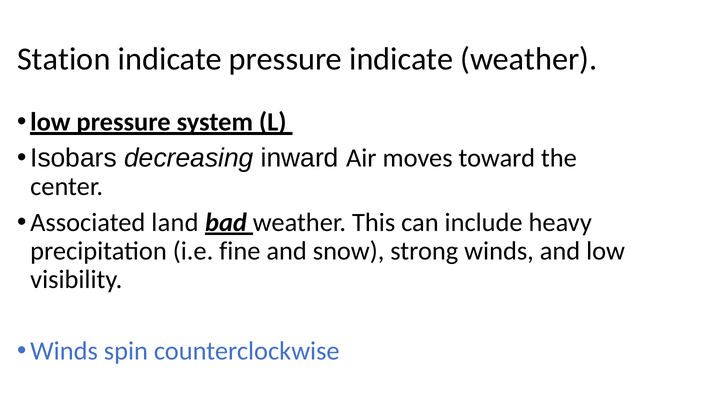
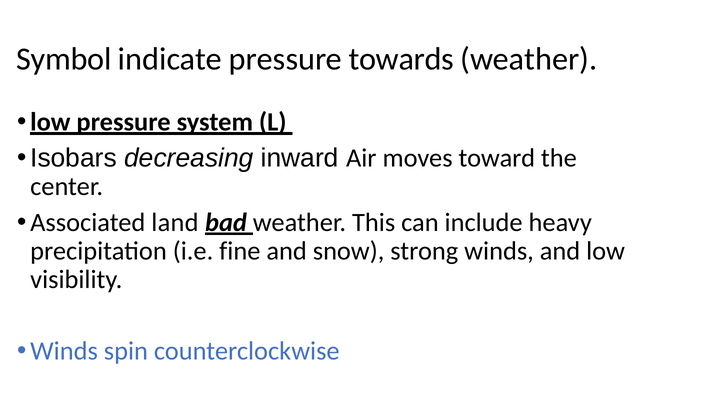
Station: Station -> Symbol (64, 59)
pressure indicate: indicate -> towards (401, 59)
